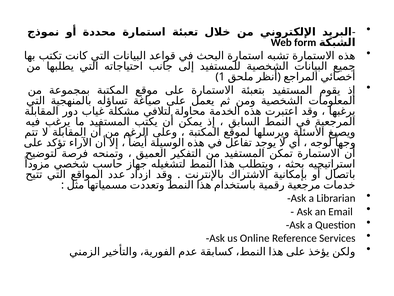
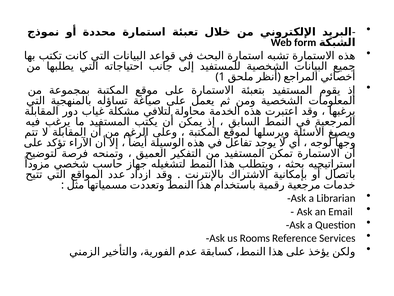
Online: Online -> Rooms (255, 238)
